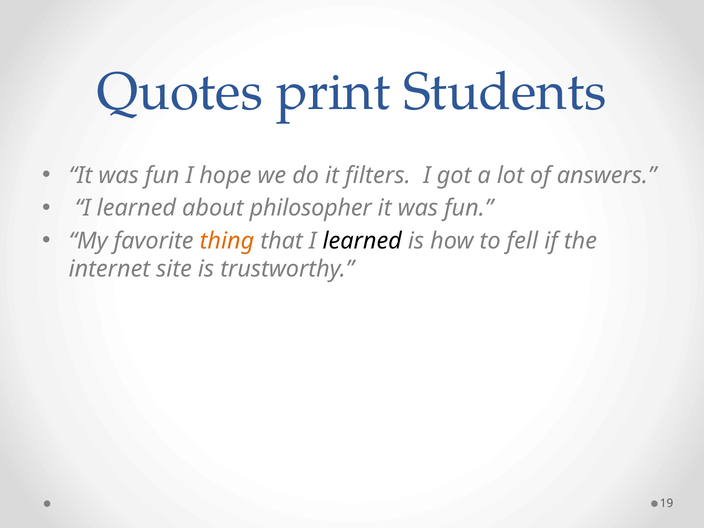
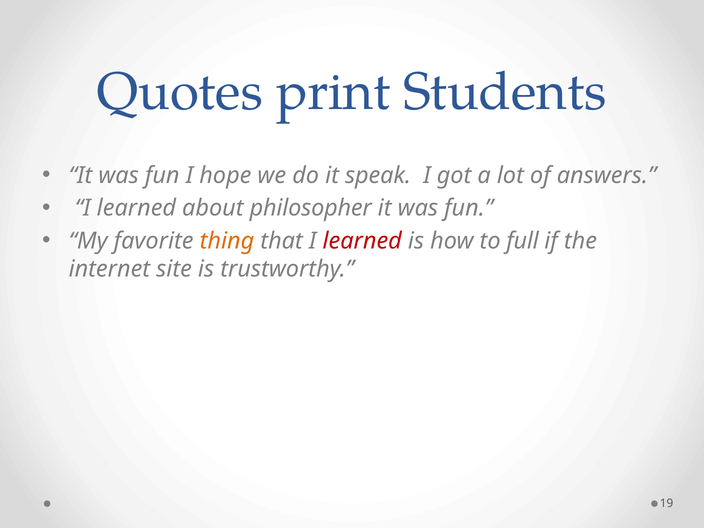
filters: filters -> speak (378, 175)
learned colour: black -> red (362, 241)
fell: fell -> full (523, 241)
